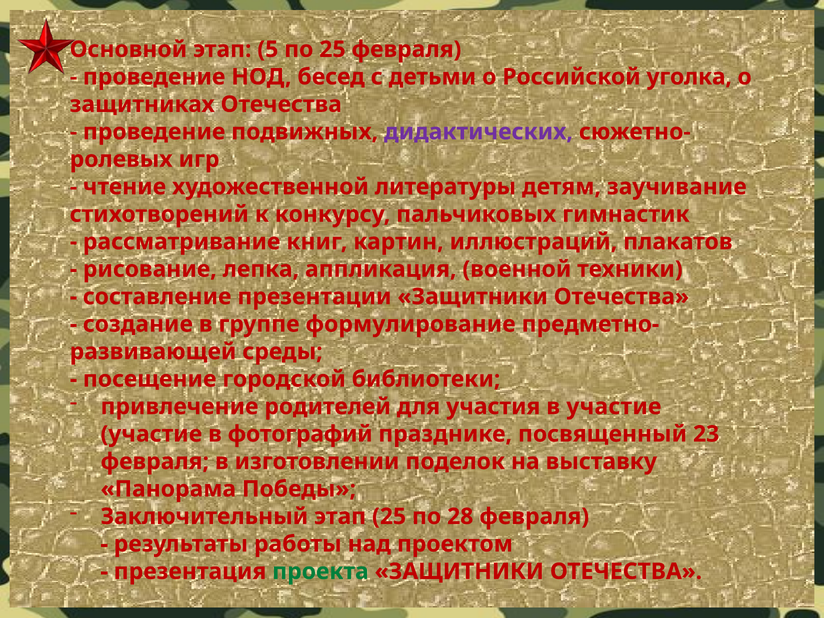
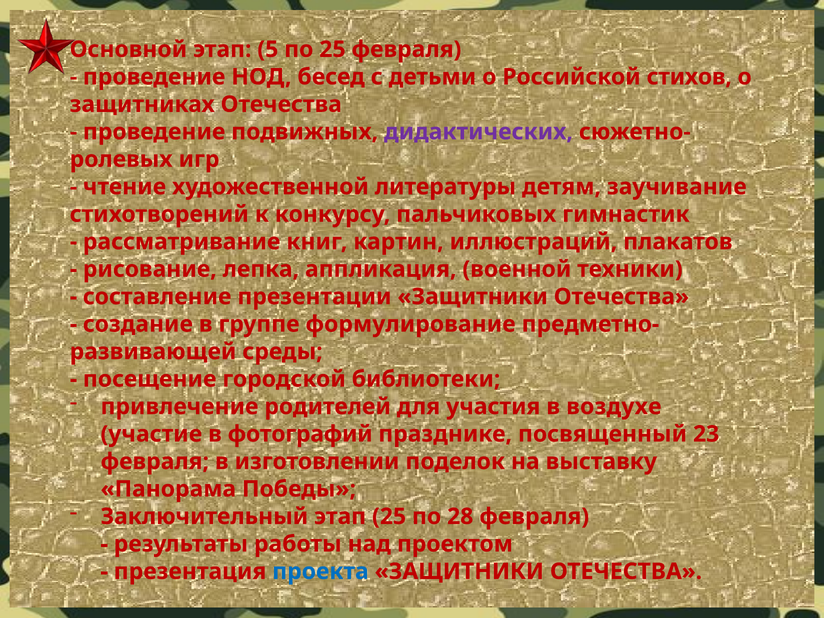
уголка: уголка -> стихов (689, 77)
в участие: участие -> воздухе (614, 407)
проекта colour: green -> blue (320, 571)
